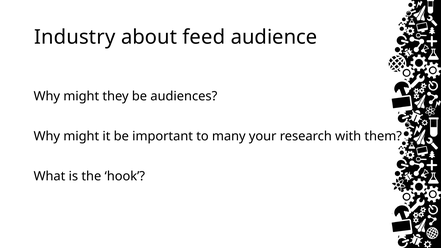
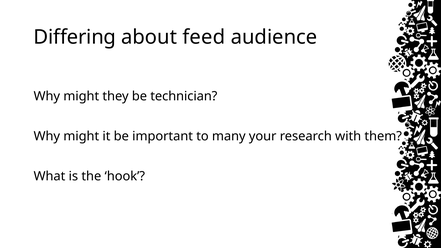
Industry: Industry -> Differing (75, 37)
audiences: audiences -> technician (184, 96)
